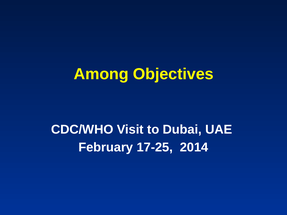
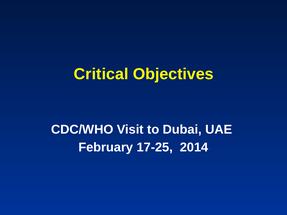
Among: Among -> Critical (101, 74)
